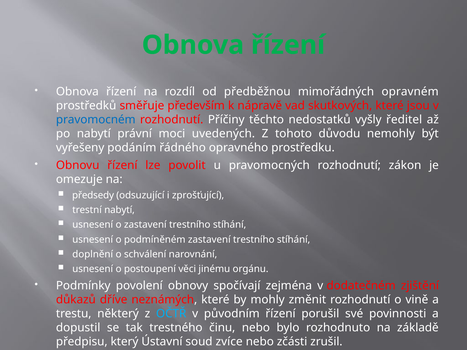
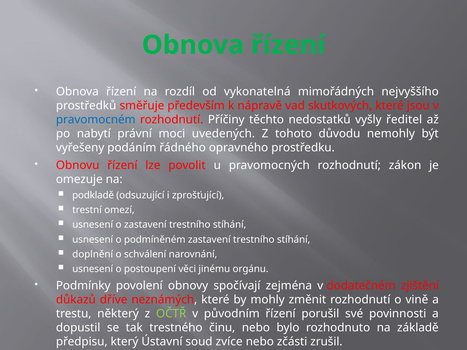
předběžnou: předběžnou -> vykonatelná (257, 92)
opravném: opravném -> nejvyššího (410, 92)
předsedy: předsedy -> podkladě (93, 195)
trestní nabytí: nabytí -> omezí (119, 210)
OČTŘ colour: light blue -> light green (171, 314)
